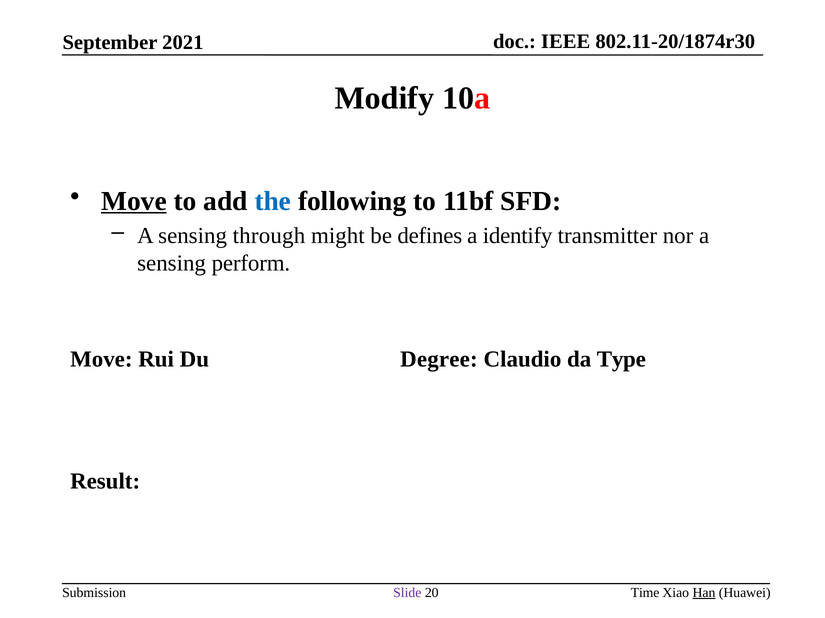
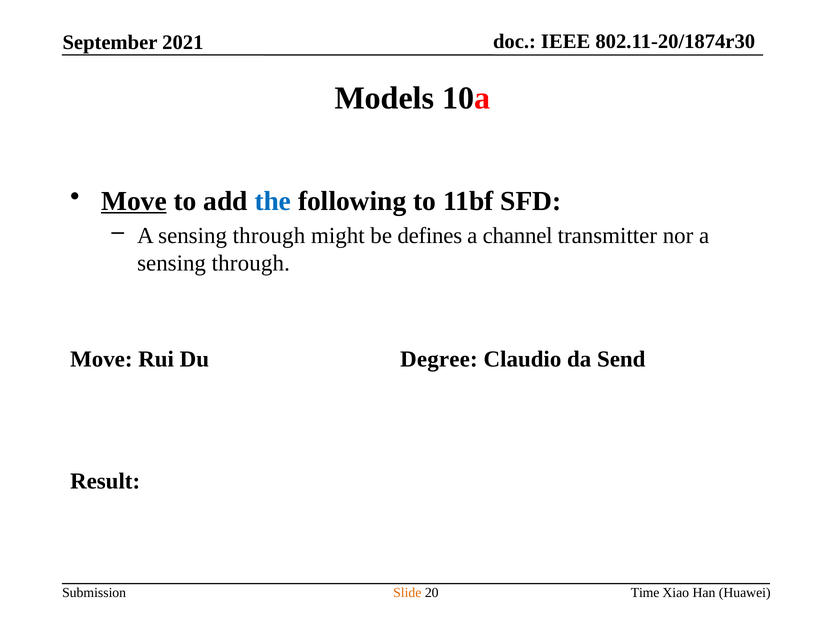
Modify: Modify -> Models (384, 98)
identify: identify -> channel (518, 236)
perform: perform -> through (251, 263)
Type: Type -> Send (621, 360)
Slide colour: purple -> orange (407, 593)
Han underline: present -> none (704, 593)
